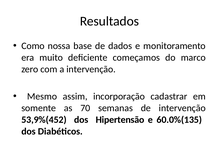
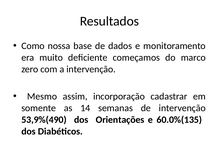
70: 70 -> 14 (85, 108)
53,9%(452: 53,9%(452 -> 53,9%(490 (44, 120)
Hipertensão: Hipertensão -> Orientações (120, 120)
